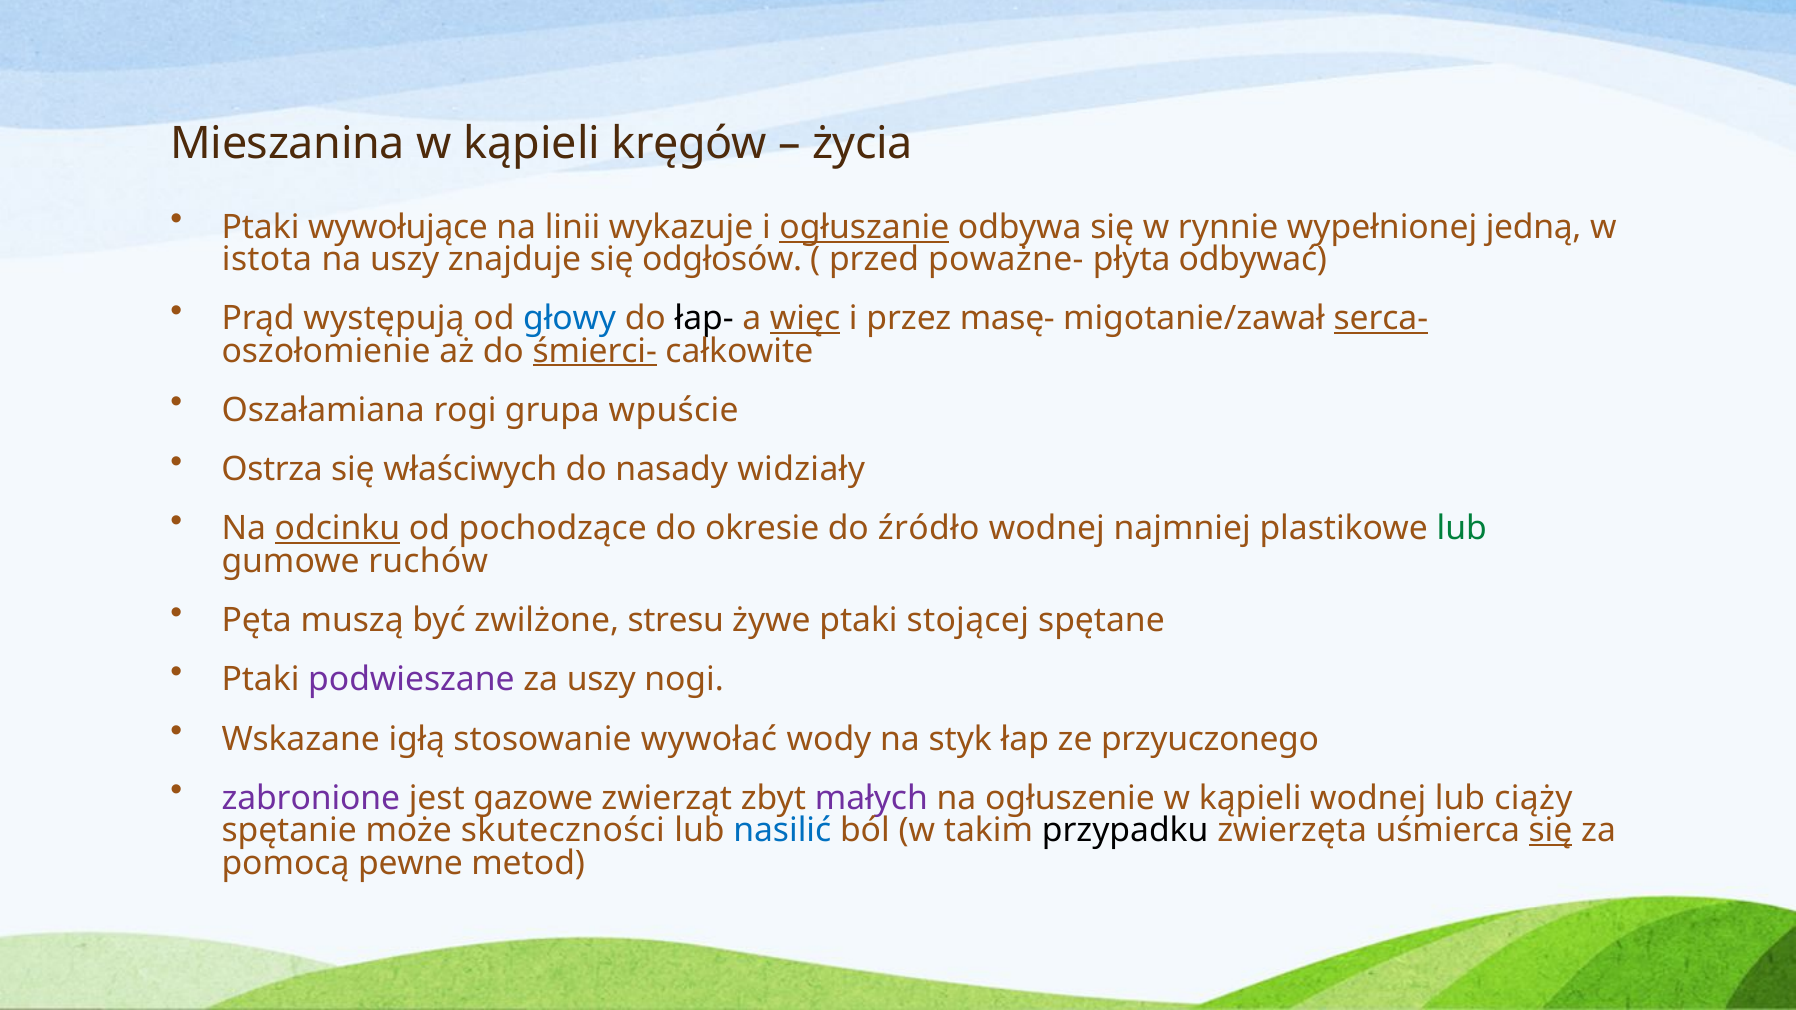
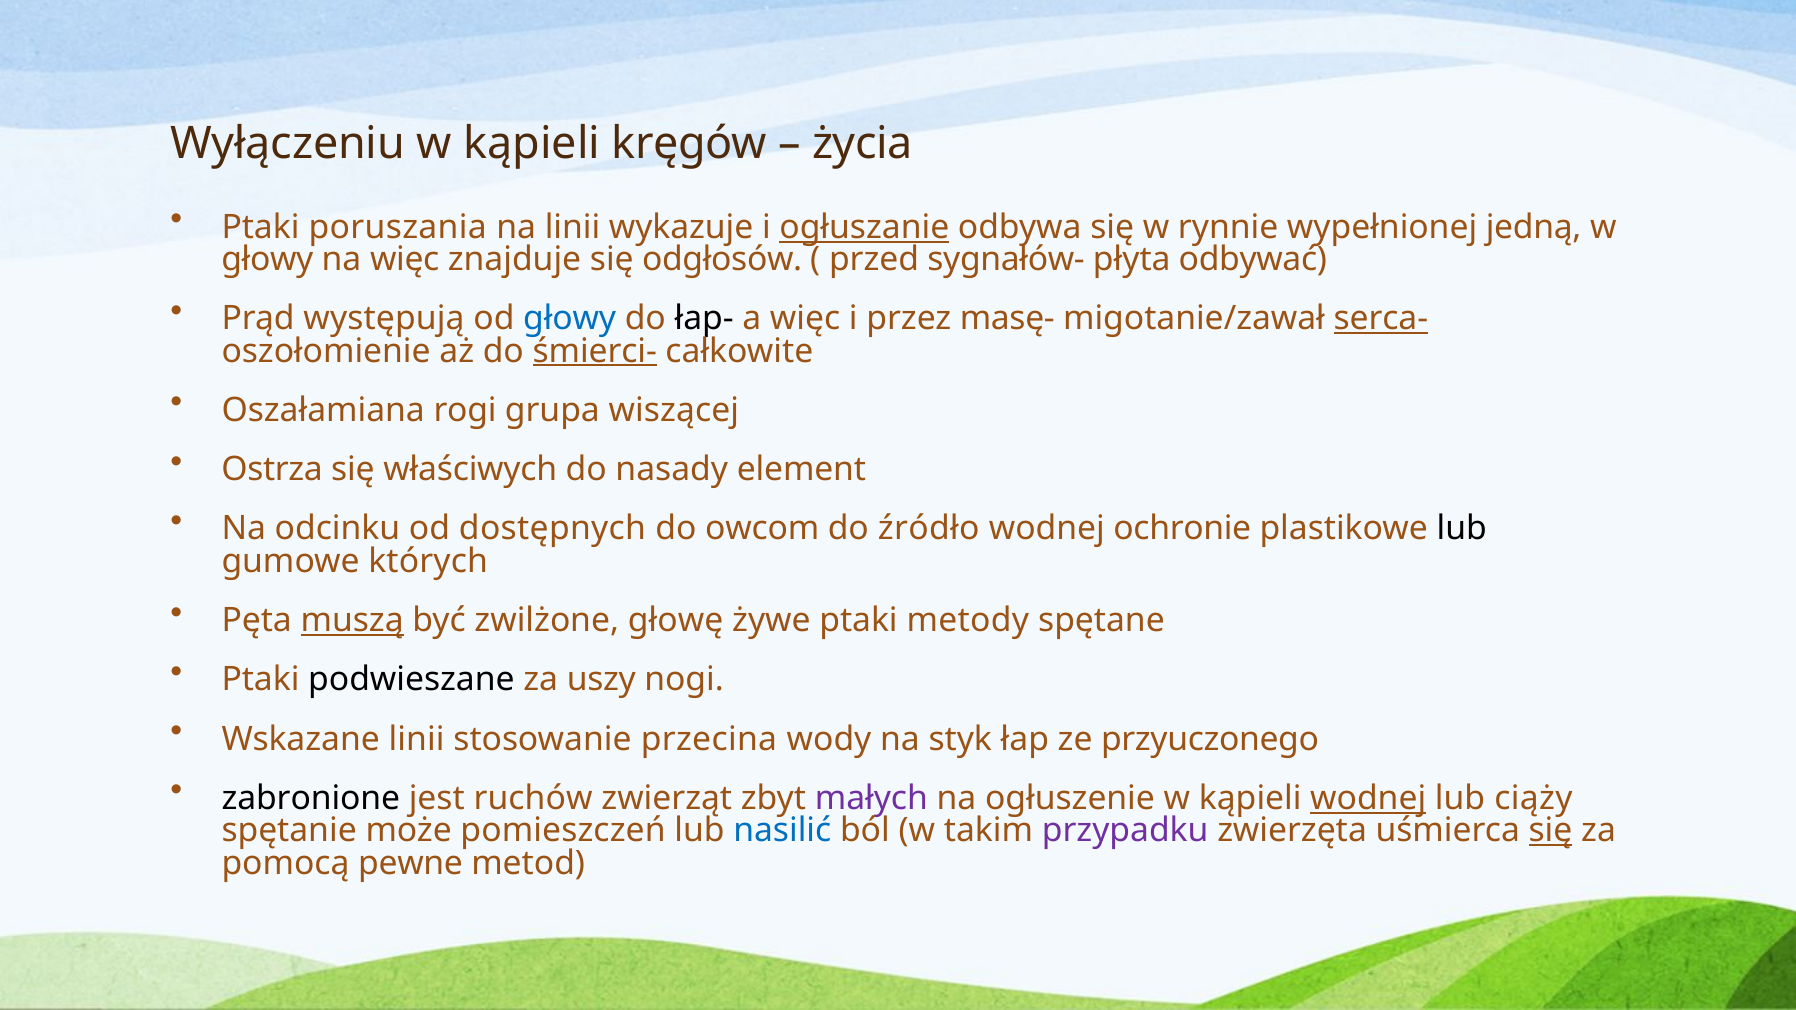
Mieszanina: Mieszanina -> Wyłączeniu (288, 144)
wywołujące: wywołujące -> poruszania (398, 227)
istota: istota -> głowy (267, 259)
na uszy: uszy -> więc (405, 259)
poważne-: poważne- -> sygnałów- (1006, 259)
więc underline: present -> none (805, 319)
wpuście: wpuście -> wiszącej (674, 410)
widziały: widziały -> element (801, 470)
odcinku underline: present -> none (337, 529)
pochodzące: pochodzące -> dostępnych (553, 529)
okresie: okresie -> owcom (762, 529)
najmniej: najmniej -> ochronie (1182, 529)
lub colour: green -> black (1462, 529)
ruchów: ruchów -> których (428, 561)
muszą underline: none -> present (352, 621)
stresu: stresu -> głowę (676, 621)
stojącej: stojącej -> metody (968, 621)
podwieszane colour: purple -> black (411, 680)
Wskazane igłą: igłą -> linii (417, 739)
wywołać: wywołać -> przecina (709, 739)
zabronione colour: purple -> black (311, 798)
gazowe: gazowe -> ruchów (533, 798)
wodnej underline: none -> present (1368, 798)
skuteczności: skuteczności -> pomieszczeń (563, 831)
przypadku colour: black -> purple (1125, 831)
